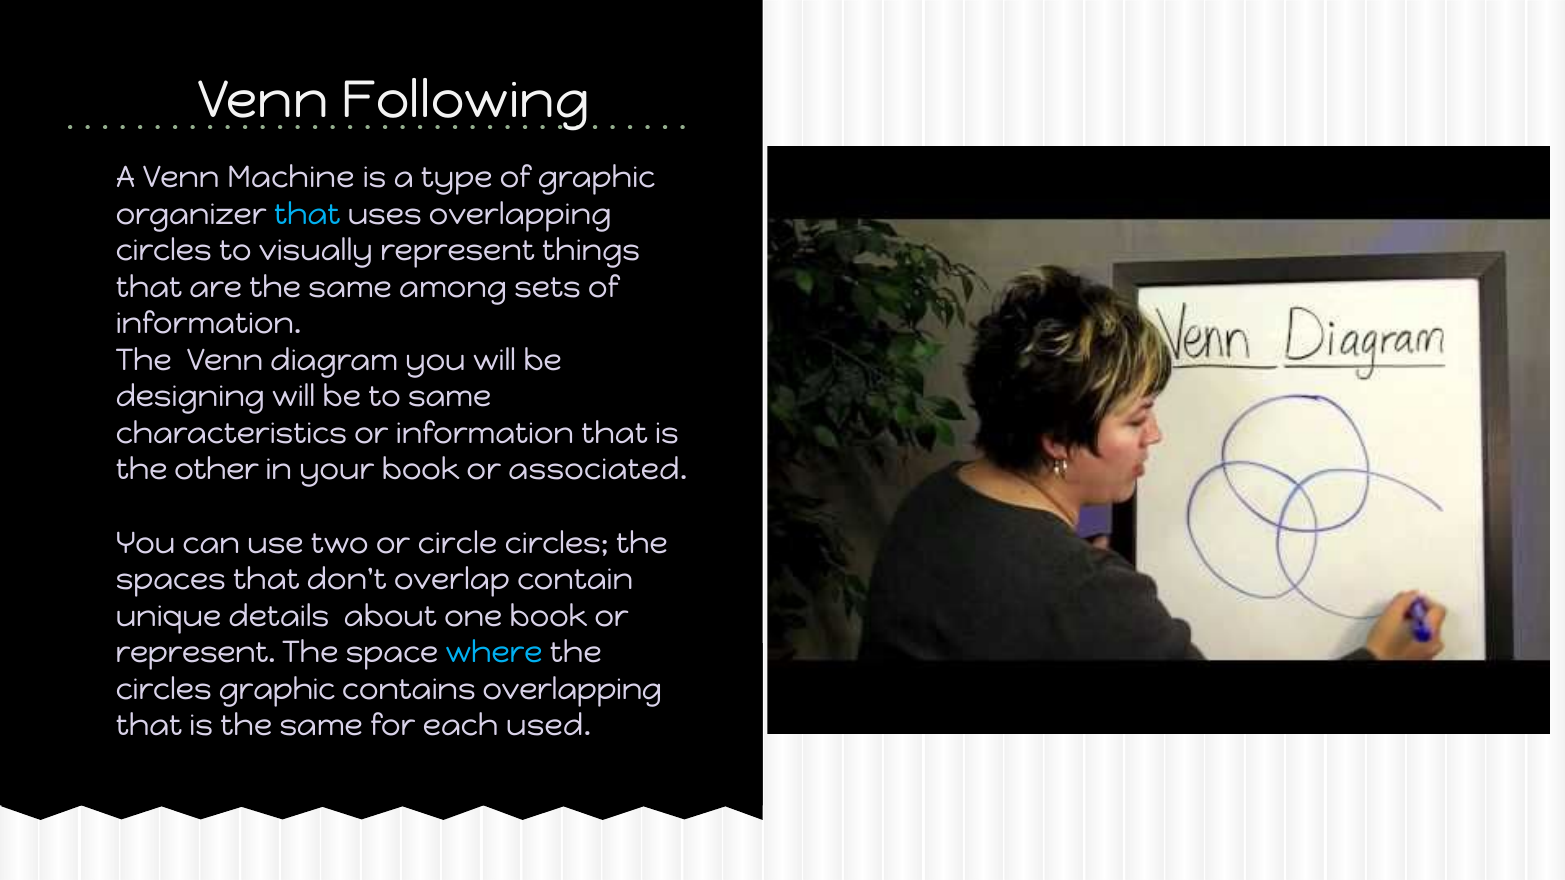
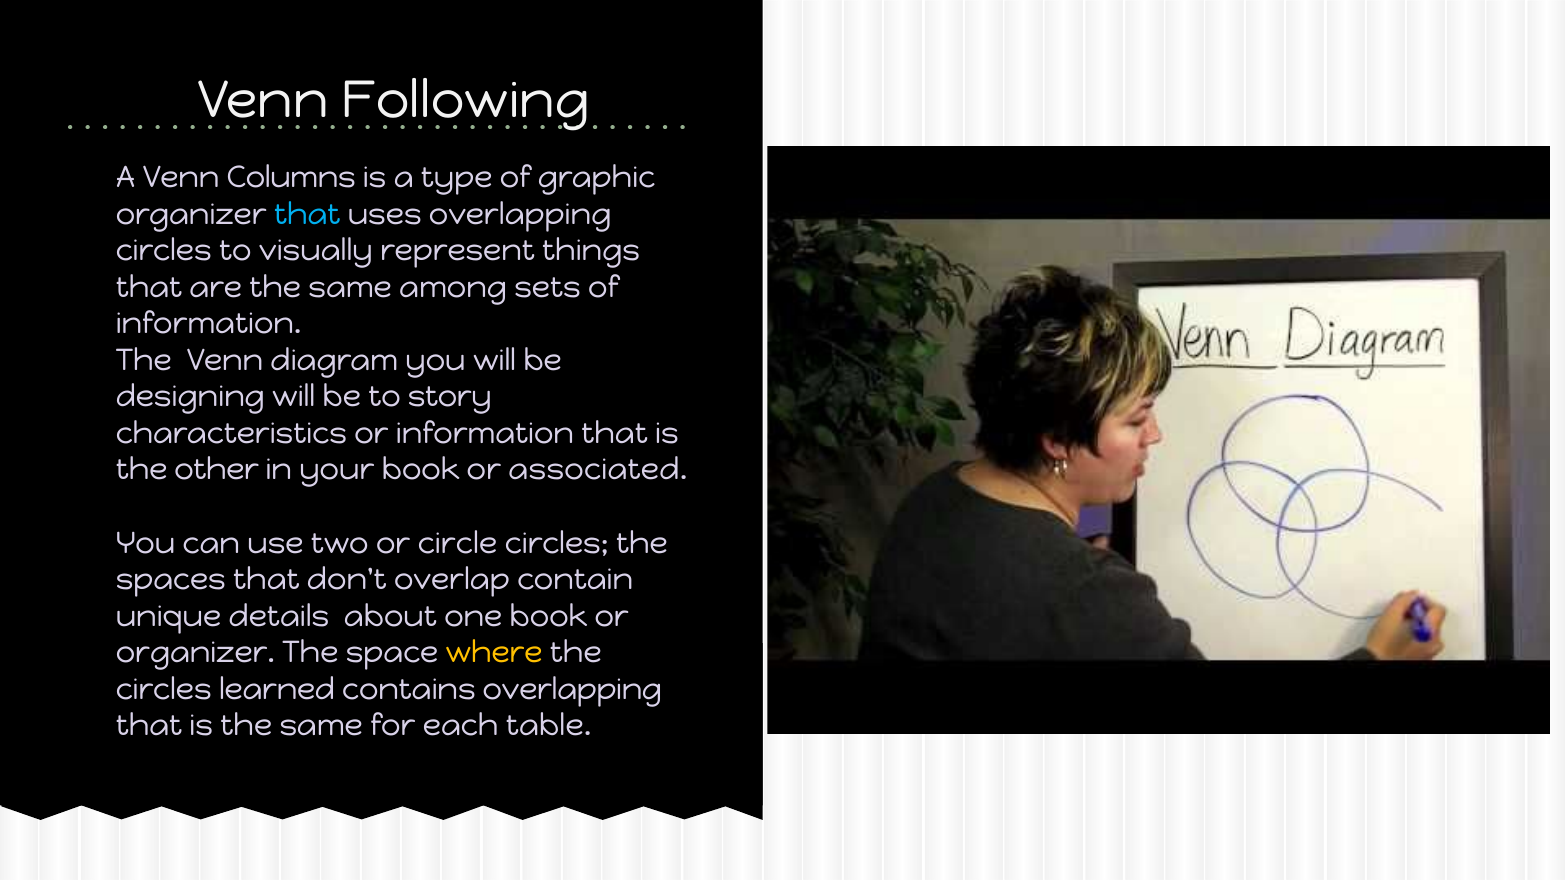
Machine: Machine -> Columns (291, 178)
to same: same -> story (450, 397)
represent: represent -> organizer (196, 653)
where colour: light blue -> yellow (494, 653)
circles graphic: graphic -> learned (277, 689)
used: used -> table (549, 726)
